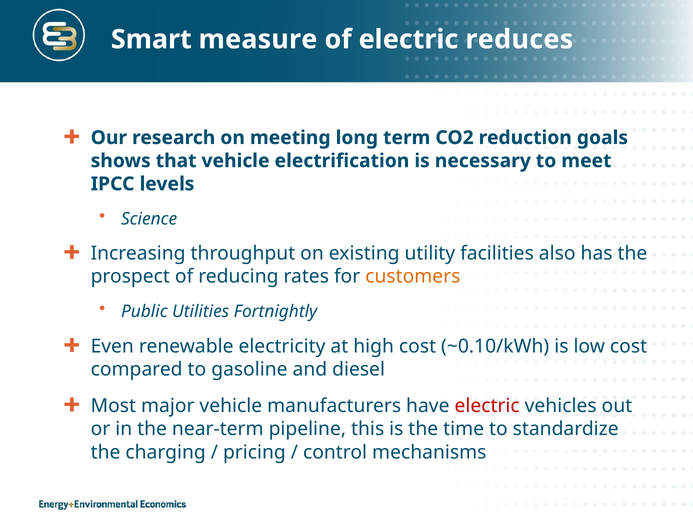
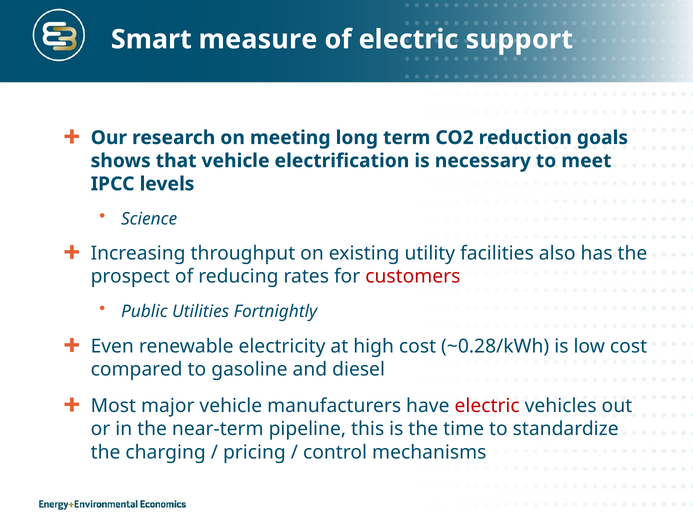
reduces: reduces -> support (519, 39)
customers colour: orange -> red (413, 276)
~0.10/kWh: ~0.10/kWh -> ~0.28/kWh (495, 346)
